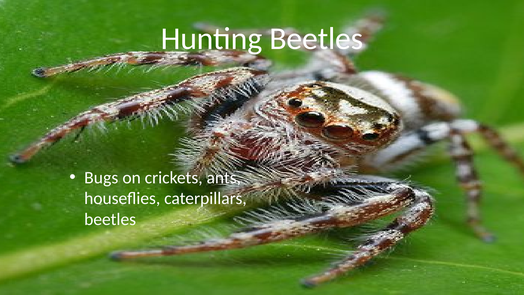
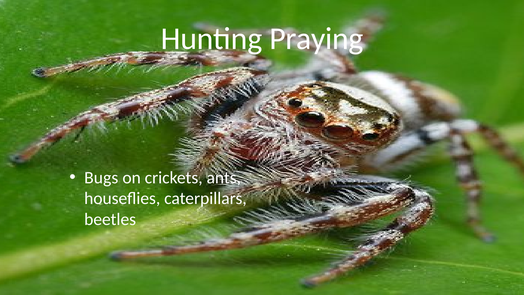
Hunting Beetles: Beetles -> Praying (316, 39)
